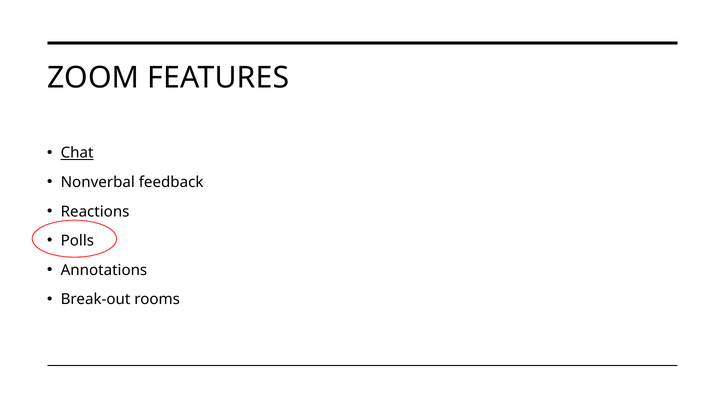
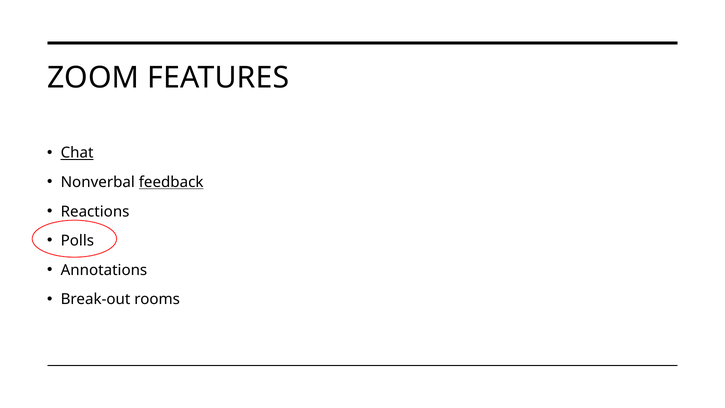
feedback underline: none -> present (171, 182)
